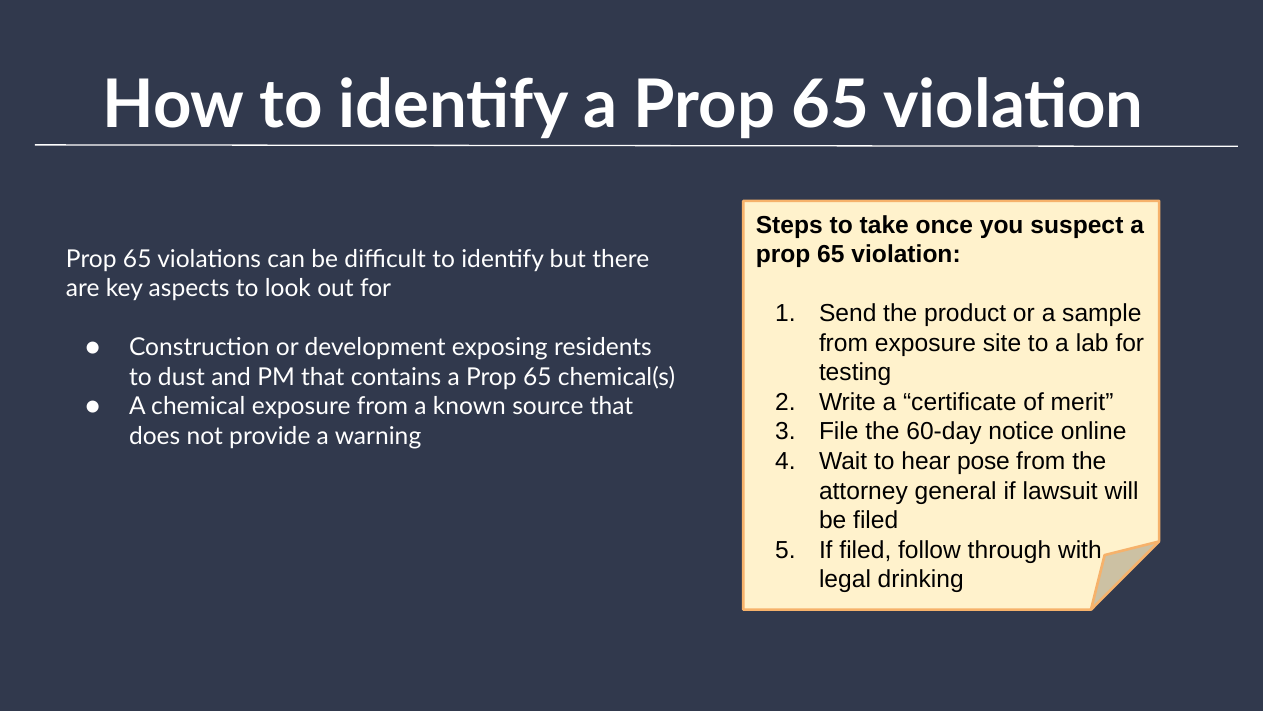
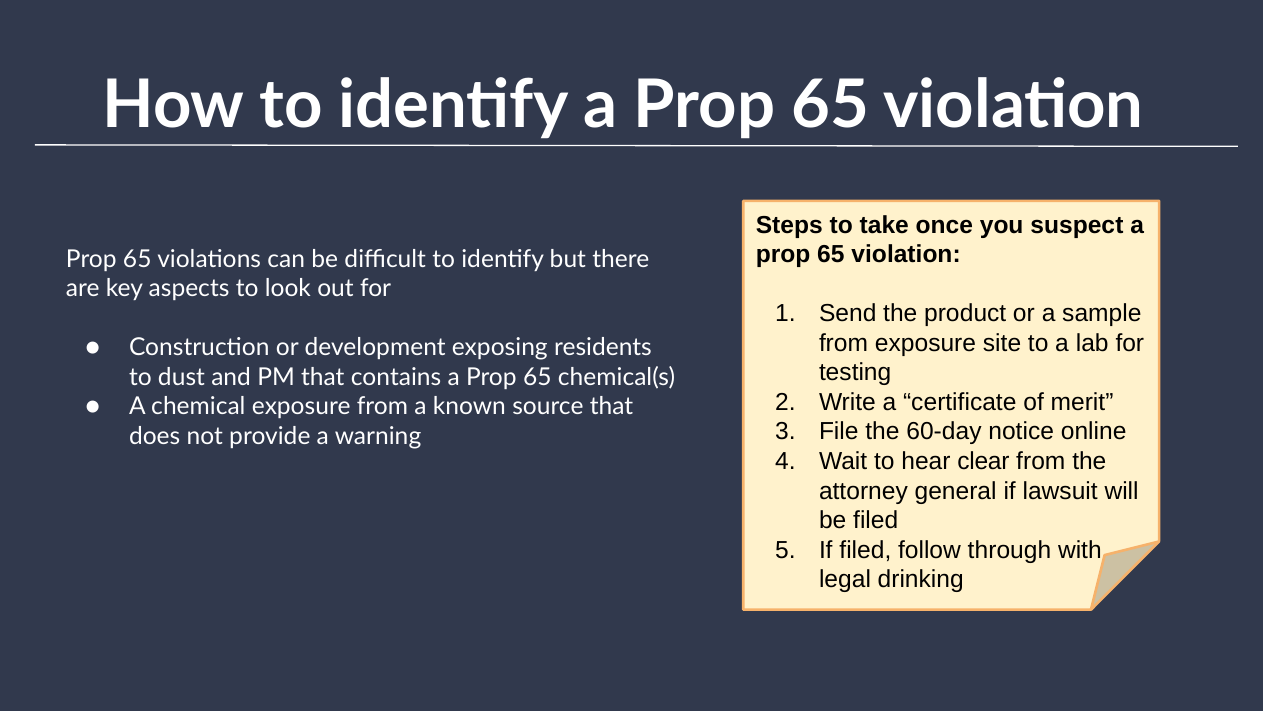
pose: pose -> clear (983, 461)
